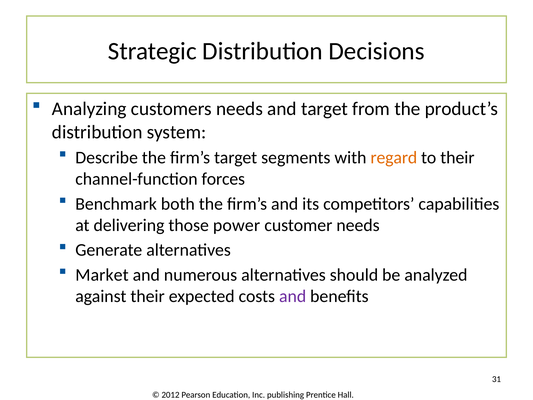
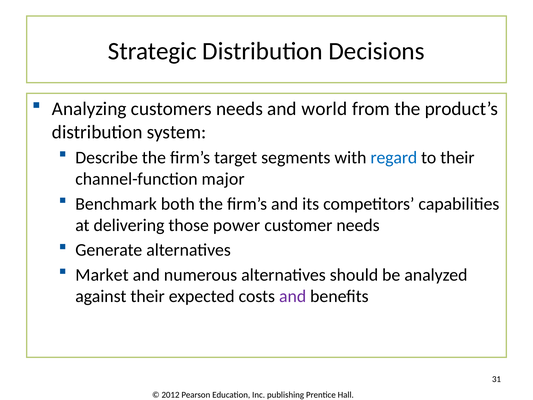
and target: target -> world (324, 109)
regard colour: orange -> blue (394, 158)
forces: forces -> major (223, 179)
